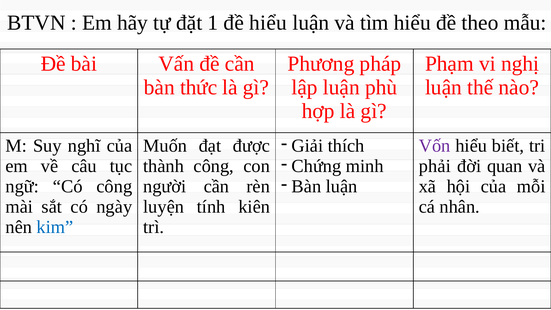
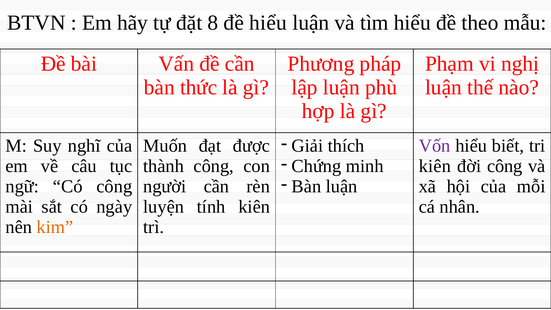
1: 1 -> 8 (213, 23)
phải: phải -> kiên (435, 166)
đời quan: quan -> công (505, 166)
kim colour: blue -> orange (55, 227)
